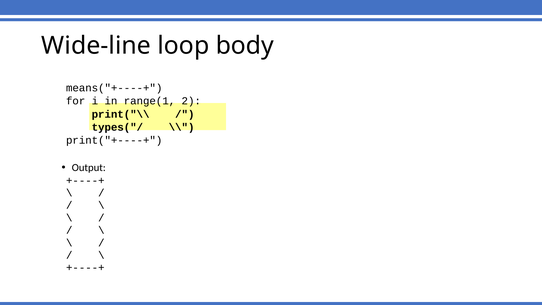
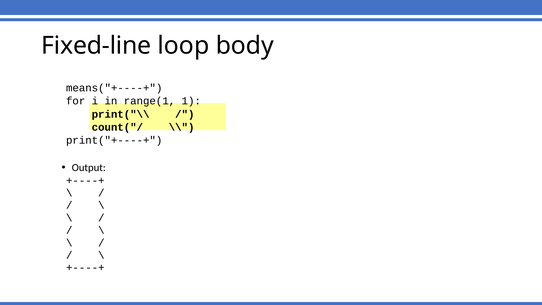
Wide-line: Wide-line -> Fixed-line (96, 46)
2: 2 -> 1 (191, 101)
types("/: types("/ -> count("/ (117, 127)
